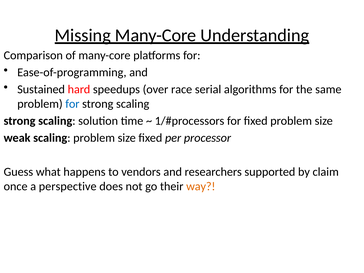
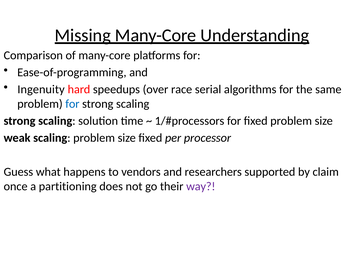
Sustained: Sustained -> Ingenuity (41, 89)
perspective: perspective -> partitioning (68, 186)
way colour: orange -> purple (201, 186)
